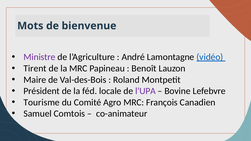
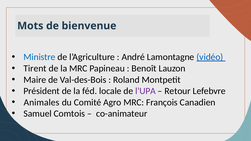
Ministre colour: purple -> blue (39, 57)
Bovine: Bovine -> Retour (178, 91)
Tourisme: Tourisme -> Animales (42, 102)
